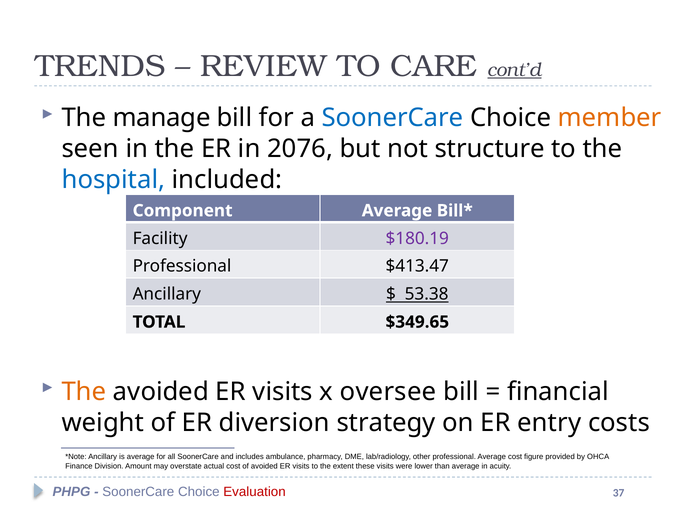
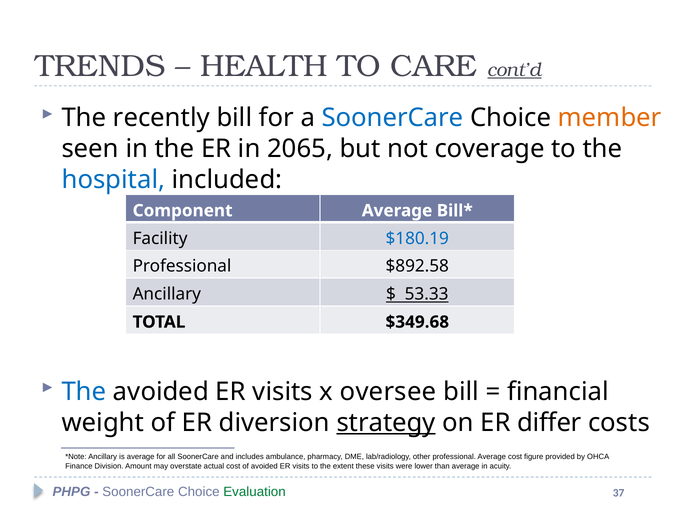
REVIEW: REVIEW -> HEALTH (264, 66)
manage: manage -> recently (161, 118)
2076: 2076 -> 2065 (300, 149)
structure: structure -> coverage (490, 149)
$180.19 colour: purple -> blue (417, 238)
$413.47: $413.47 -> $892.58 (417, 266)
53.38: 53.38 -> 53.33 (427, 294)
$349.65: $349.65 -> $349.68 (417, 322)
The colour: orange -> blue (84, 391)
strategy underline: none -> present (386, 422)
entry: entry -> differ (549, 422)
Evaluation colour: red -> green (255, 491)
